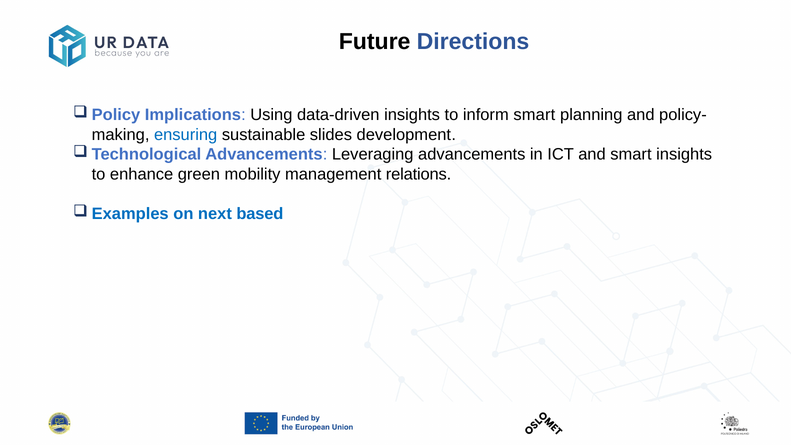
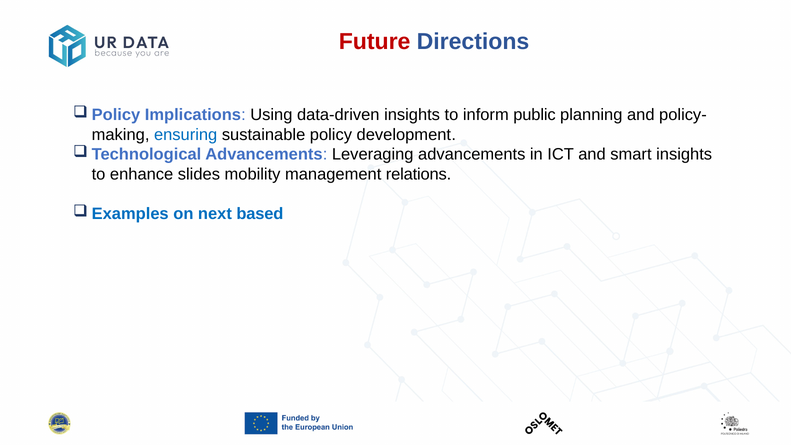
Future colour: black -> red (375, 42)
inform smart: smart -> public (534, 115)
slides: slides -> policy (331, 135)
green: green -> slides (199, 174)
